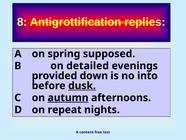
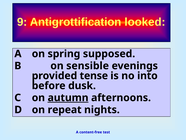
8: 8 -> 9 (22, 22)
replies: replies -> looked (145, 22)
detailed: detailed -> sensible (88, 66)
down: down -> tense (94, 75)
dusk underline: present -> none (82, 85)
